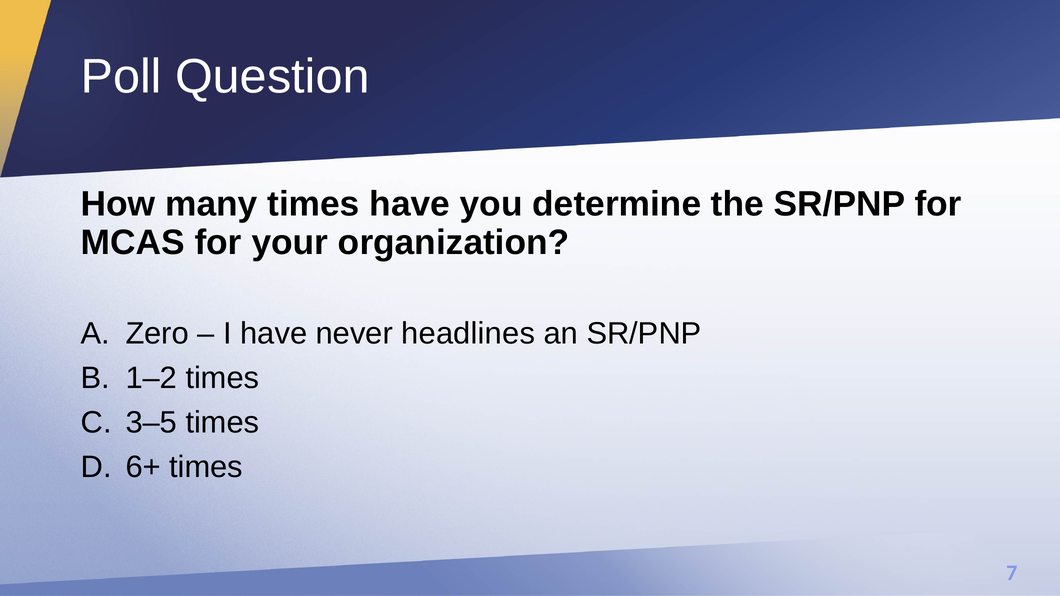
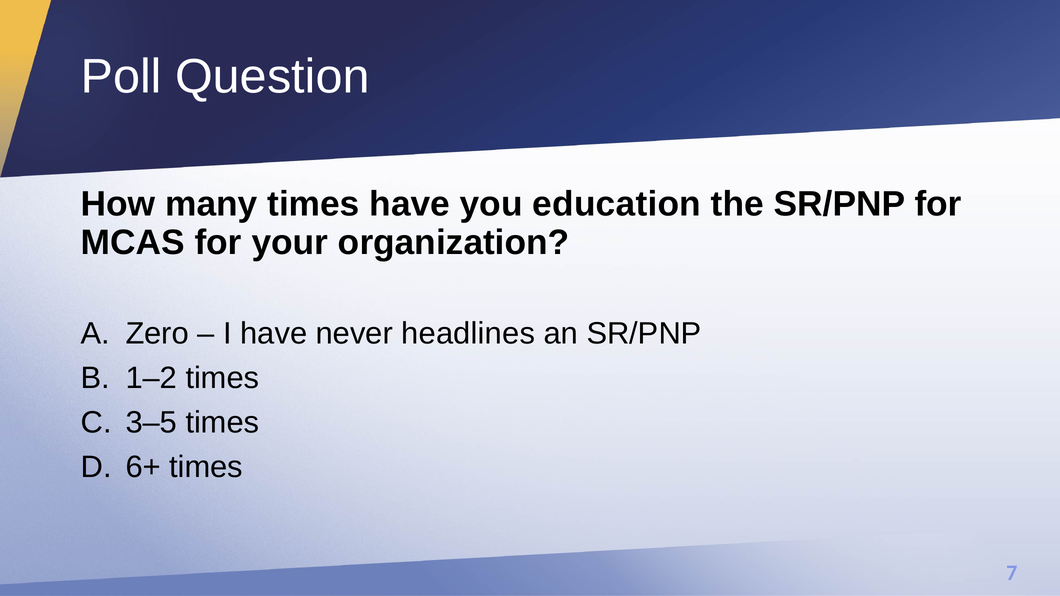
determine: determine -> education (617, 204)
